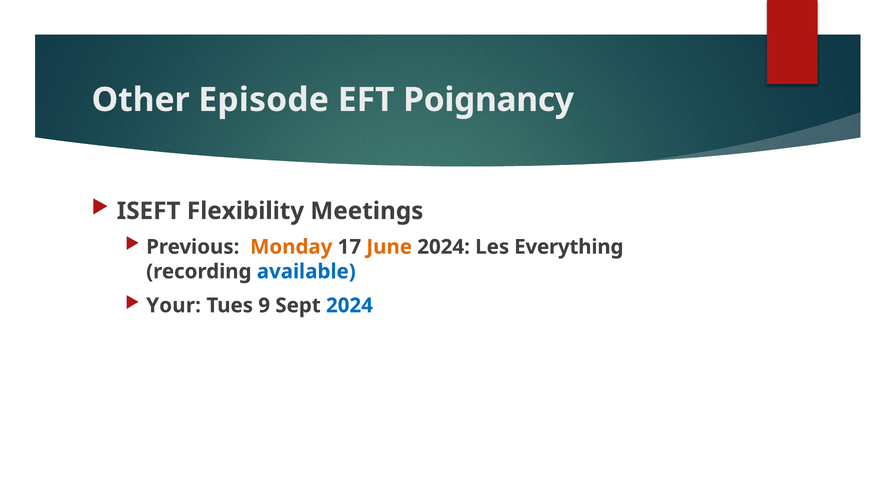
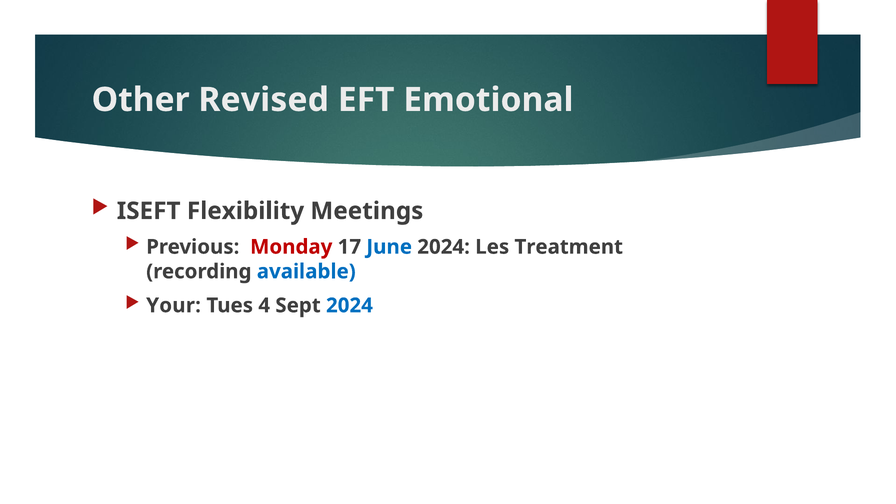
Episode: Episode -> Revised (264, 100)
Poignancy: Poignancy -> Emotional (488, 100)
Monday colour: orange -> red (291, 247)
June colour: orange -> blue (389, 247)
Everything: Everything -> Treatment (569, 247)
9: 9 -> 4 (264, 305)
